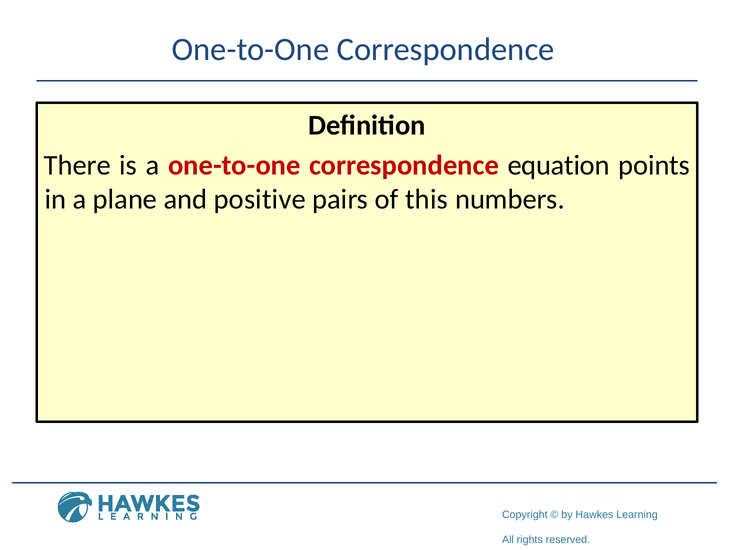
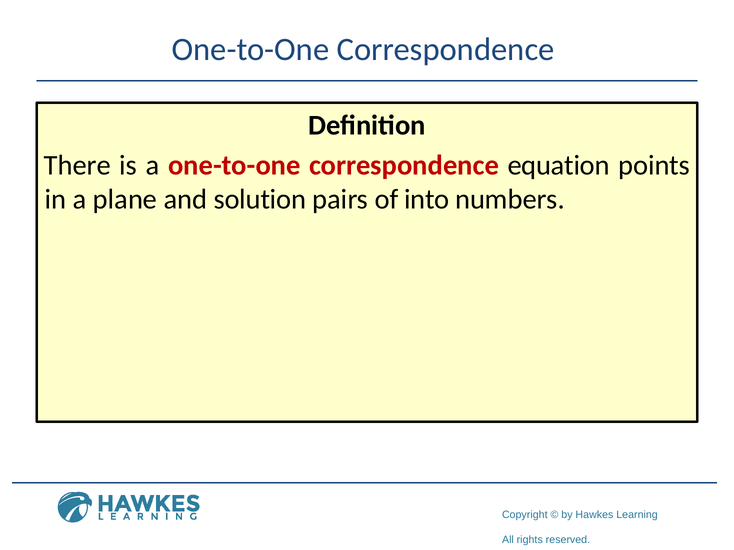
positive: positive -> solution (260, 200)
this: this -> into (427, 200)
